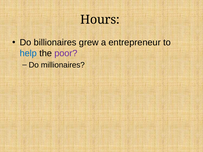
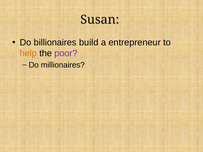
Hours: Hours -> Susan (100, 20)
grew: grew -> build (89, 43)
help colour: blue -> orange (28, 53)
